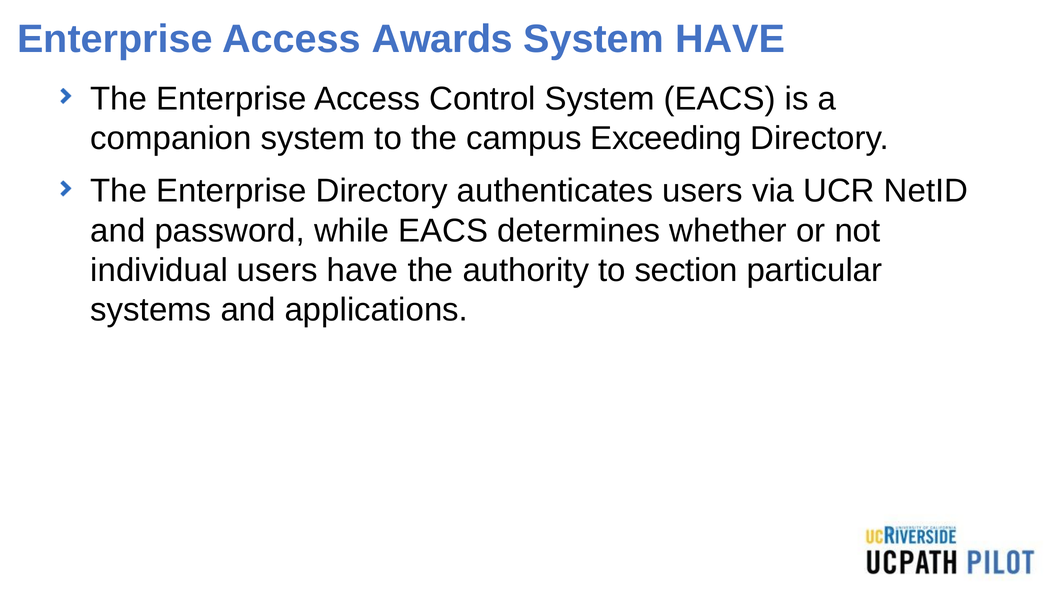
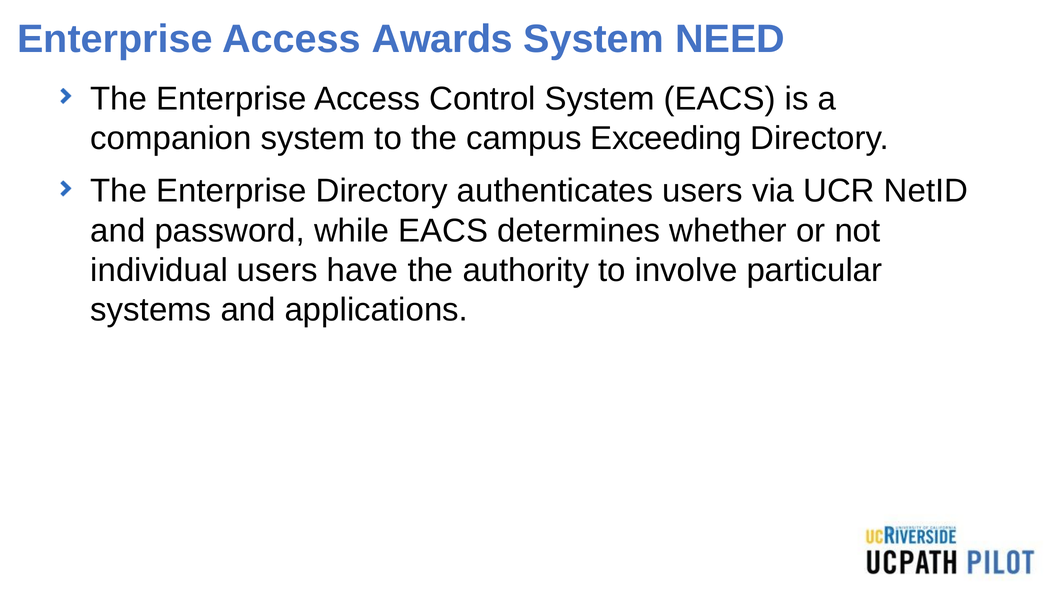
System HAVE: HAVE -> NEED (730, 39)
section: section -> involve (686, 270)
